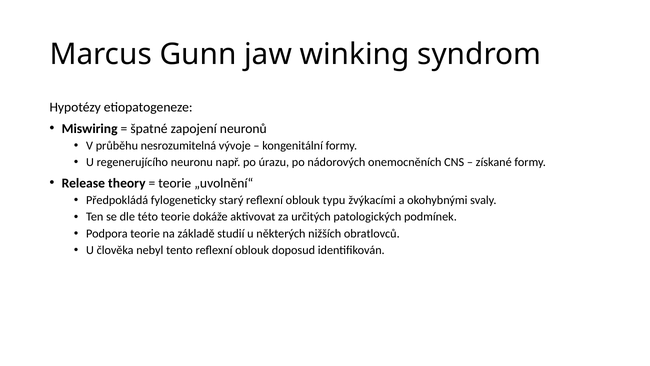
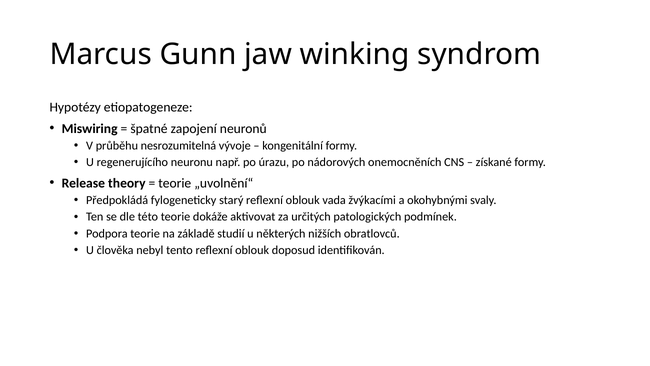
typu: typu -> vada (334, 200)
